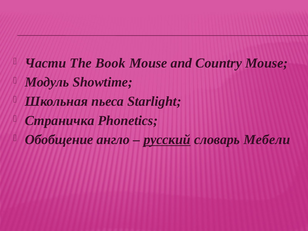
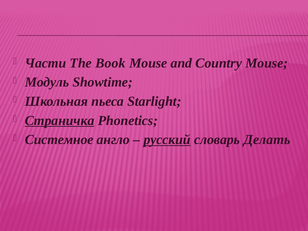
Страничка underline: none -> present (60, 121)
Обобщение: Обобщение -> Системное (59, 140)
Мебели: Мебели -> Делать (267, 140)
